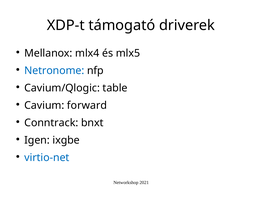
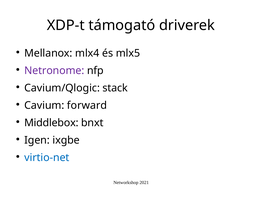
Netronome colour: blue -> purple (54, 70)
table: table -> stack (115, 88)
Conntrack: Conntrack -> Middlebox (51, 122)
